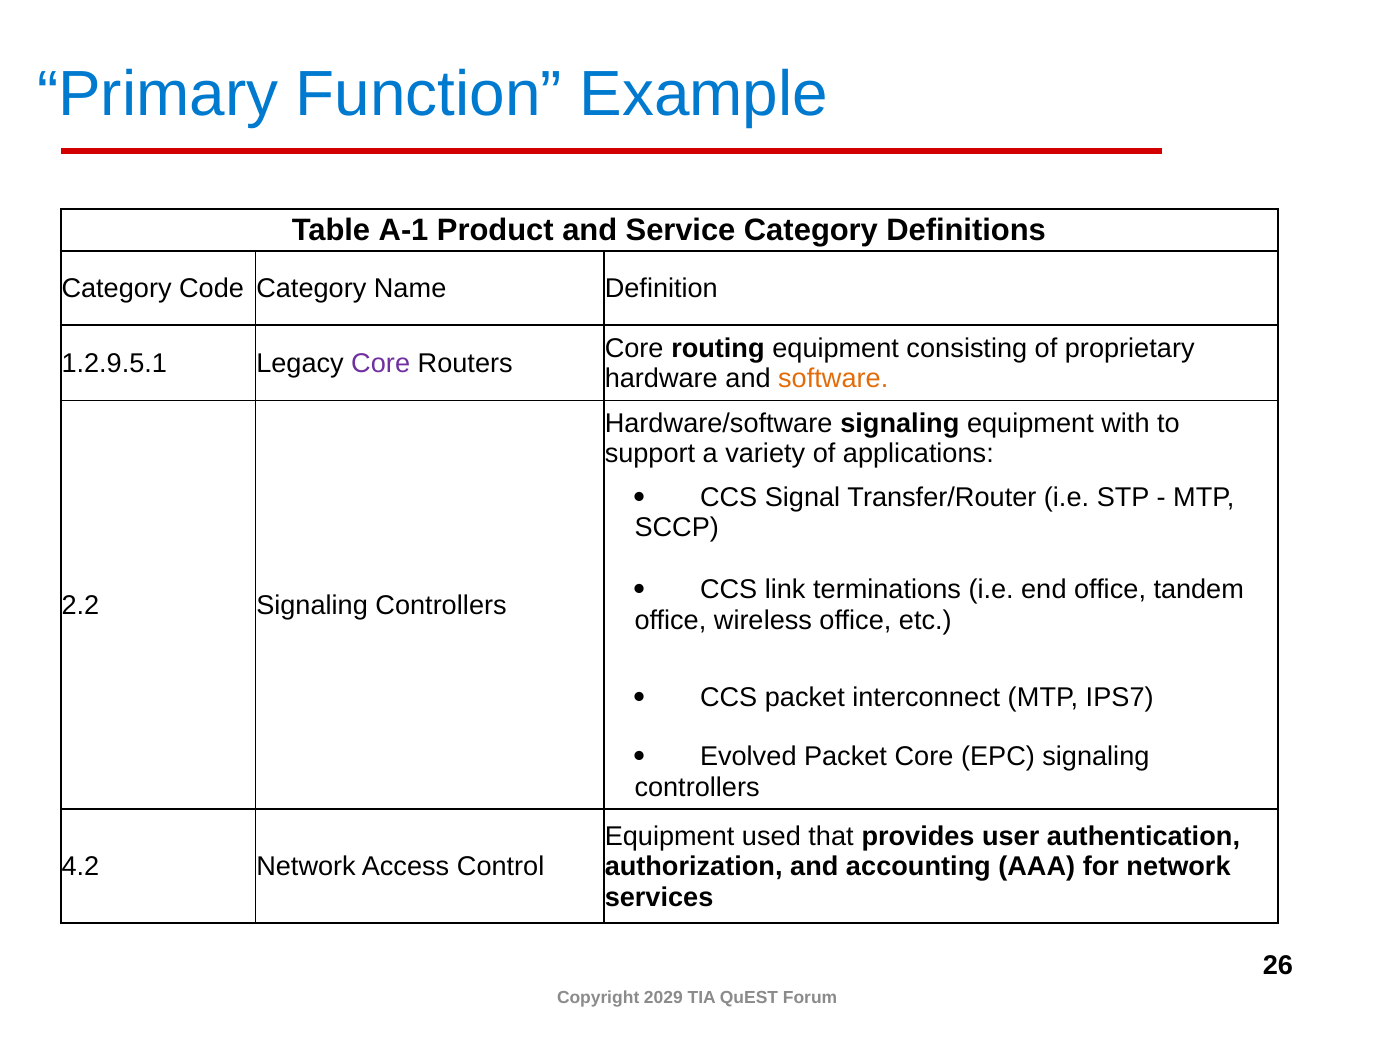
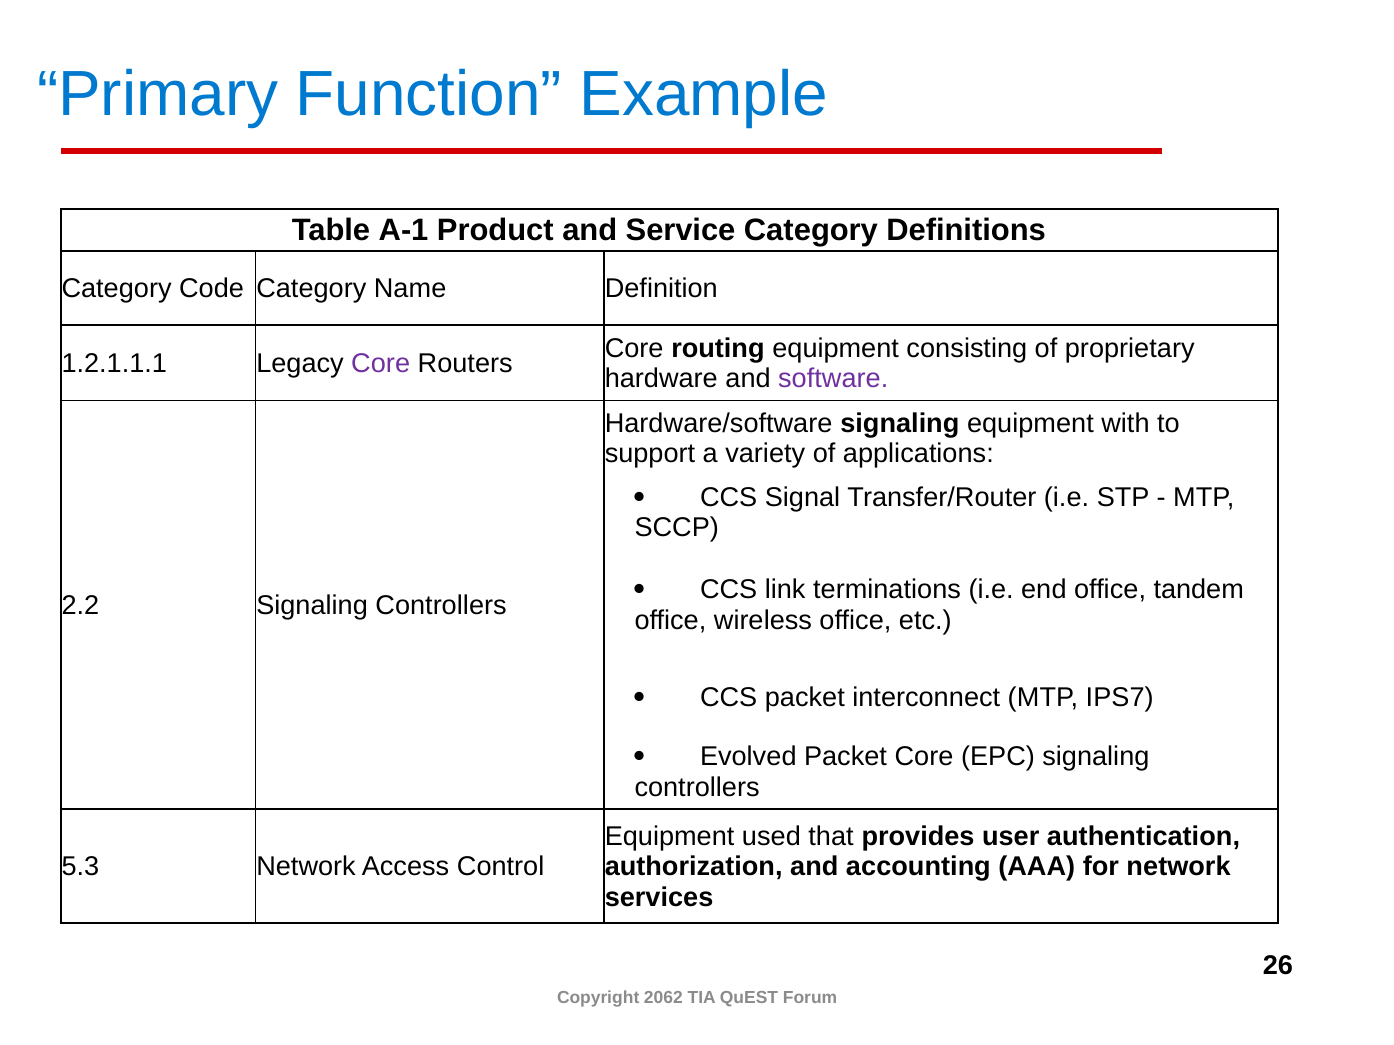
1.2.9.5.1: 1.2.9.5.1 -> 1.2.1.1.1 (114, 364)
software colour: orange -> purple (833, 379)
4.2: 4.2 -> 5.3 (80, 867)
2029: 2029 -> 2062 (663, 998)
